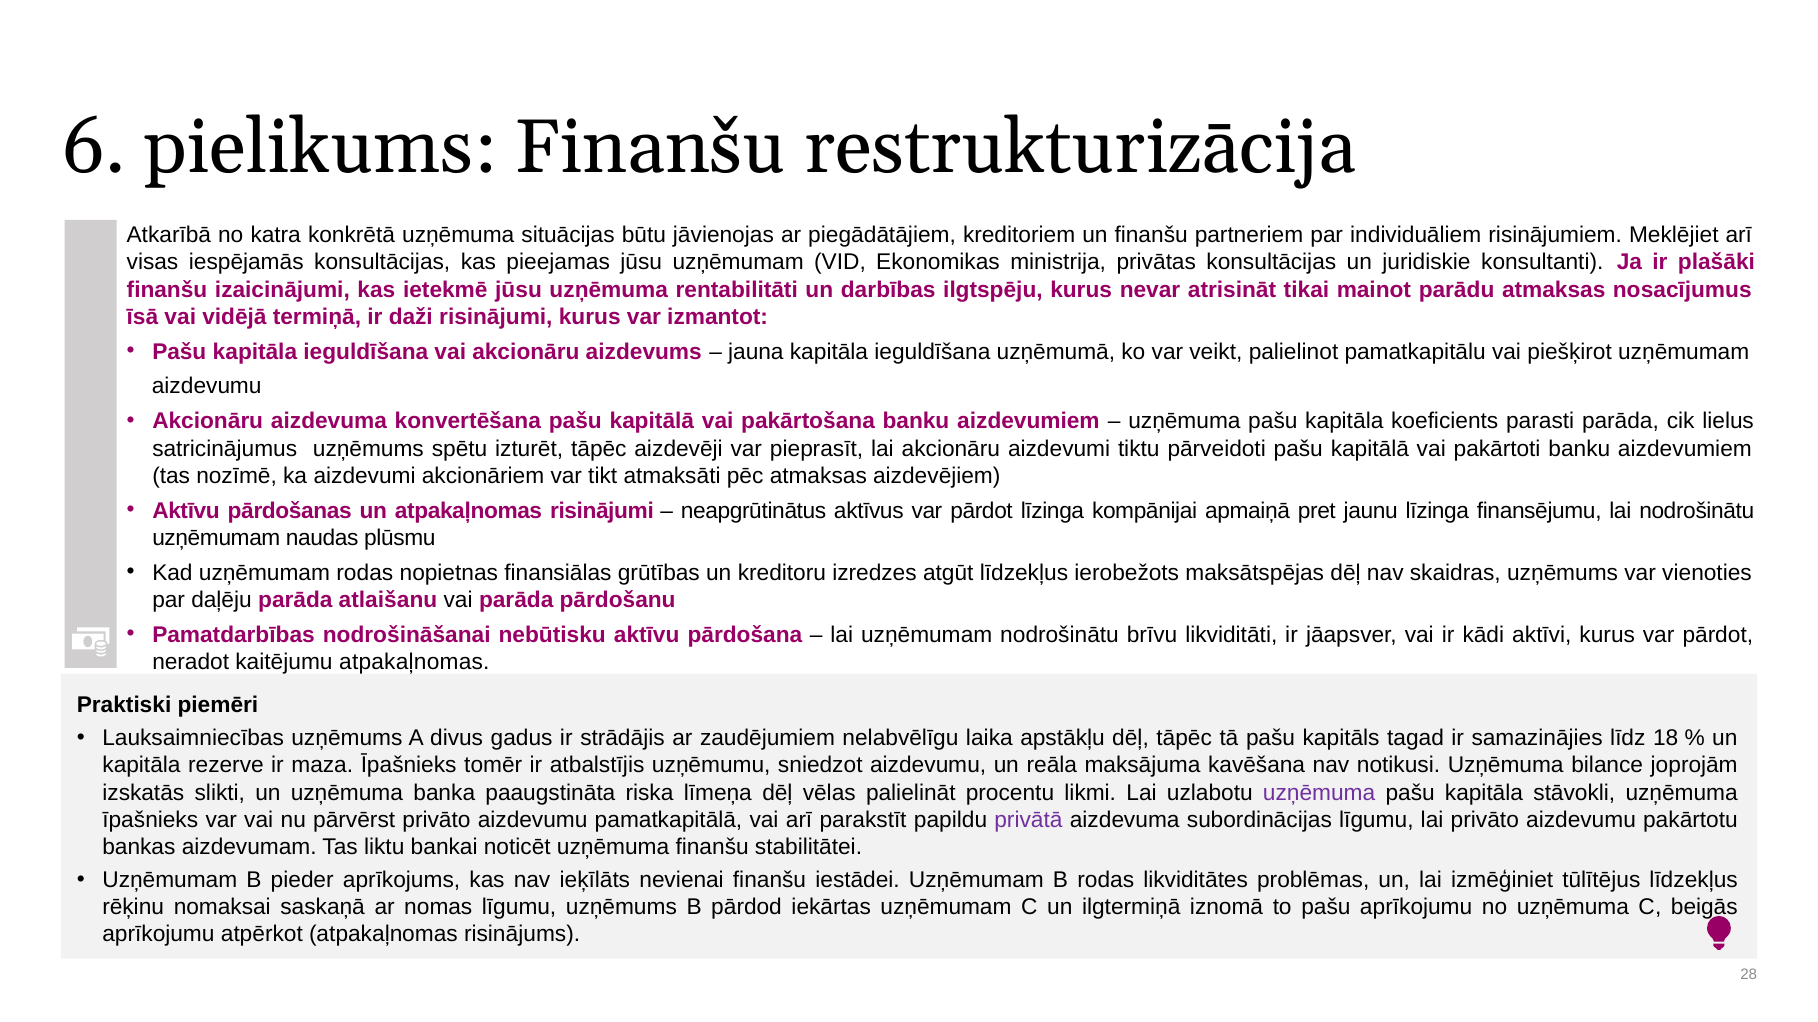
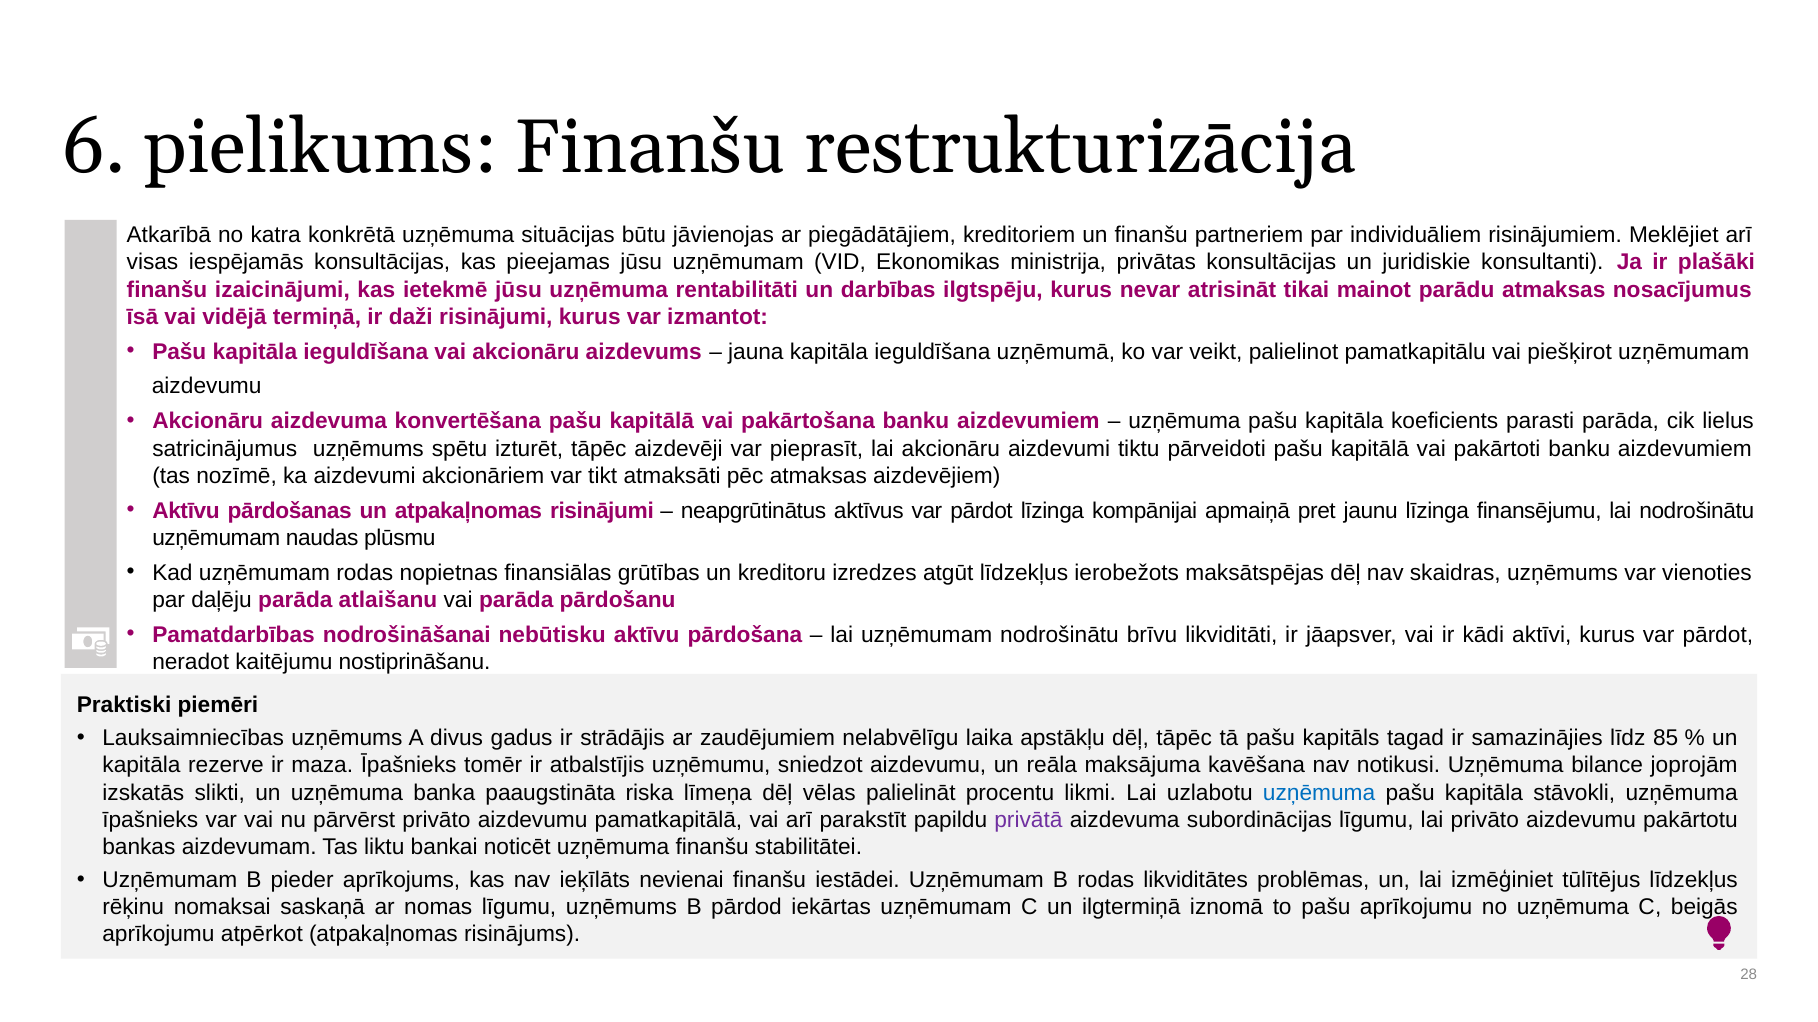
kaitējumu atpakaļnomas: atpakaļnomas -> nostiprināšanu (415, 662)
18: 18 -> 85 (1666, 738)
uzņēmuma colour: purple -> blue (1319, 793)
